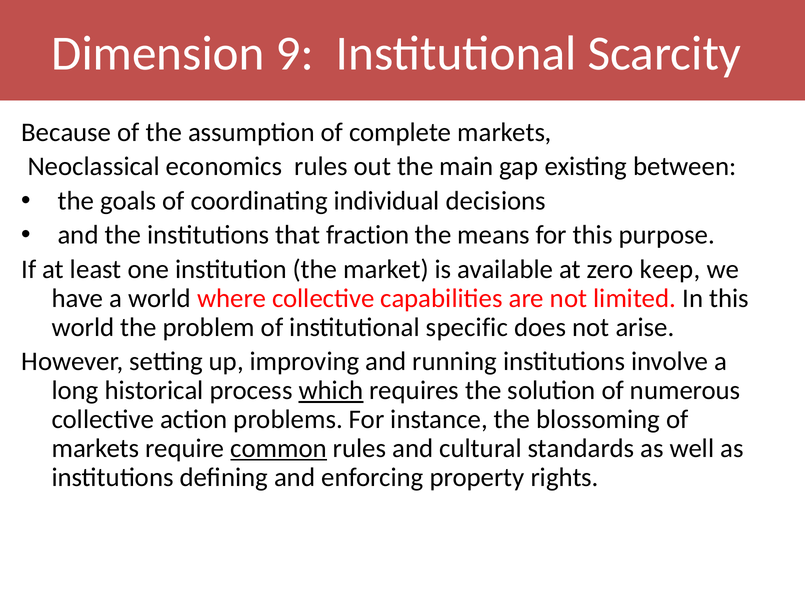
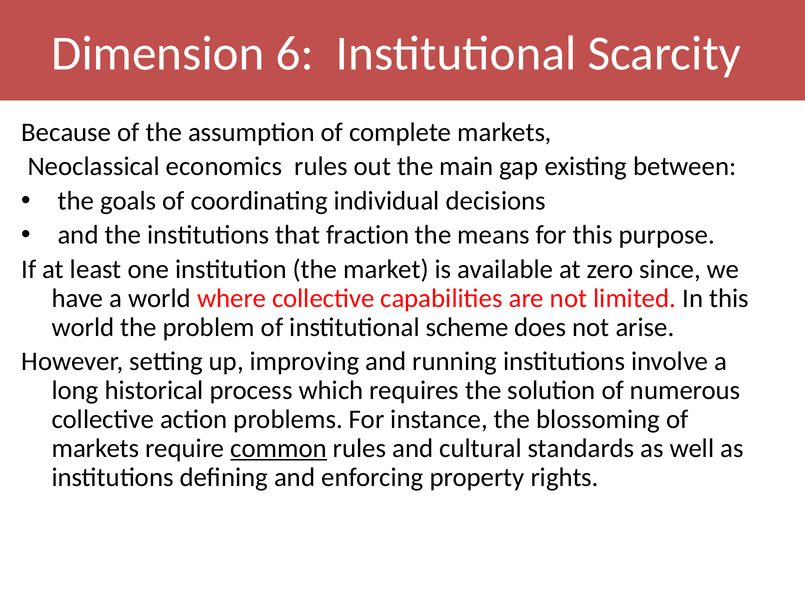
9: 9 -> 6 (295, 54)
keep: keep -> since (670, 270)
specific: specific -> scheme (467, 328)
which underline: present -> none (331, 391)
